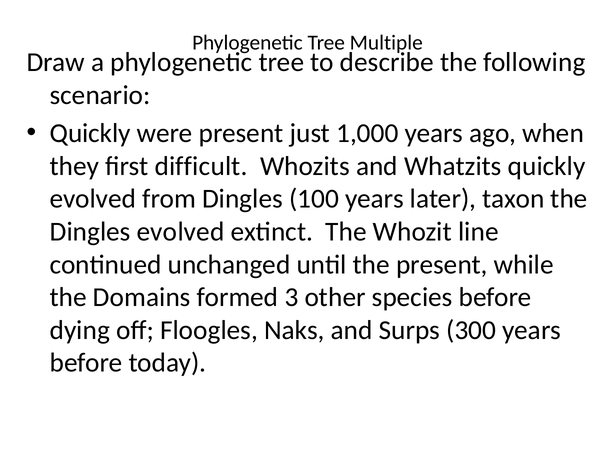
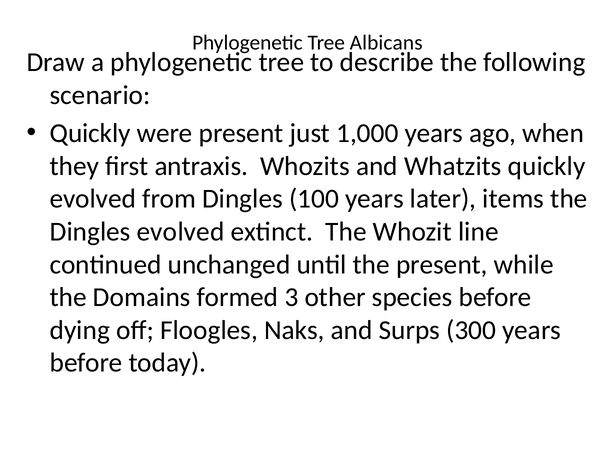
Multiple: Multiple -> Albicans (386, 43)
difficult: difficult -> antraxis (201, 166)
taxon: taxon -> items (513, 199)
